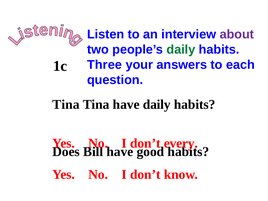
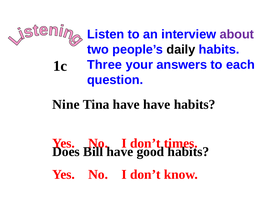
daily colour: green -> black (181, 49)
Tina: Tina -> Nine (66, 104)
have daily: daily -> have (157, 104)
every: every -> times (181, 143)
